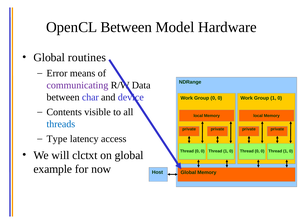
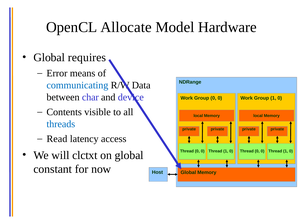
OpenCL Between: Between -> Allocate (126, 27)
routines: routines -> requires (87, 57)
communicating colour: purple -> blue (77, 85)
Type: Type -> Read (57, 139)
example: example -> constant (53, 169)
